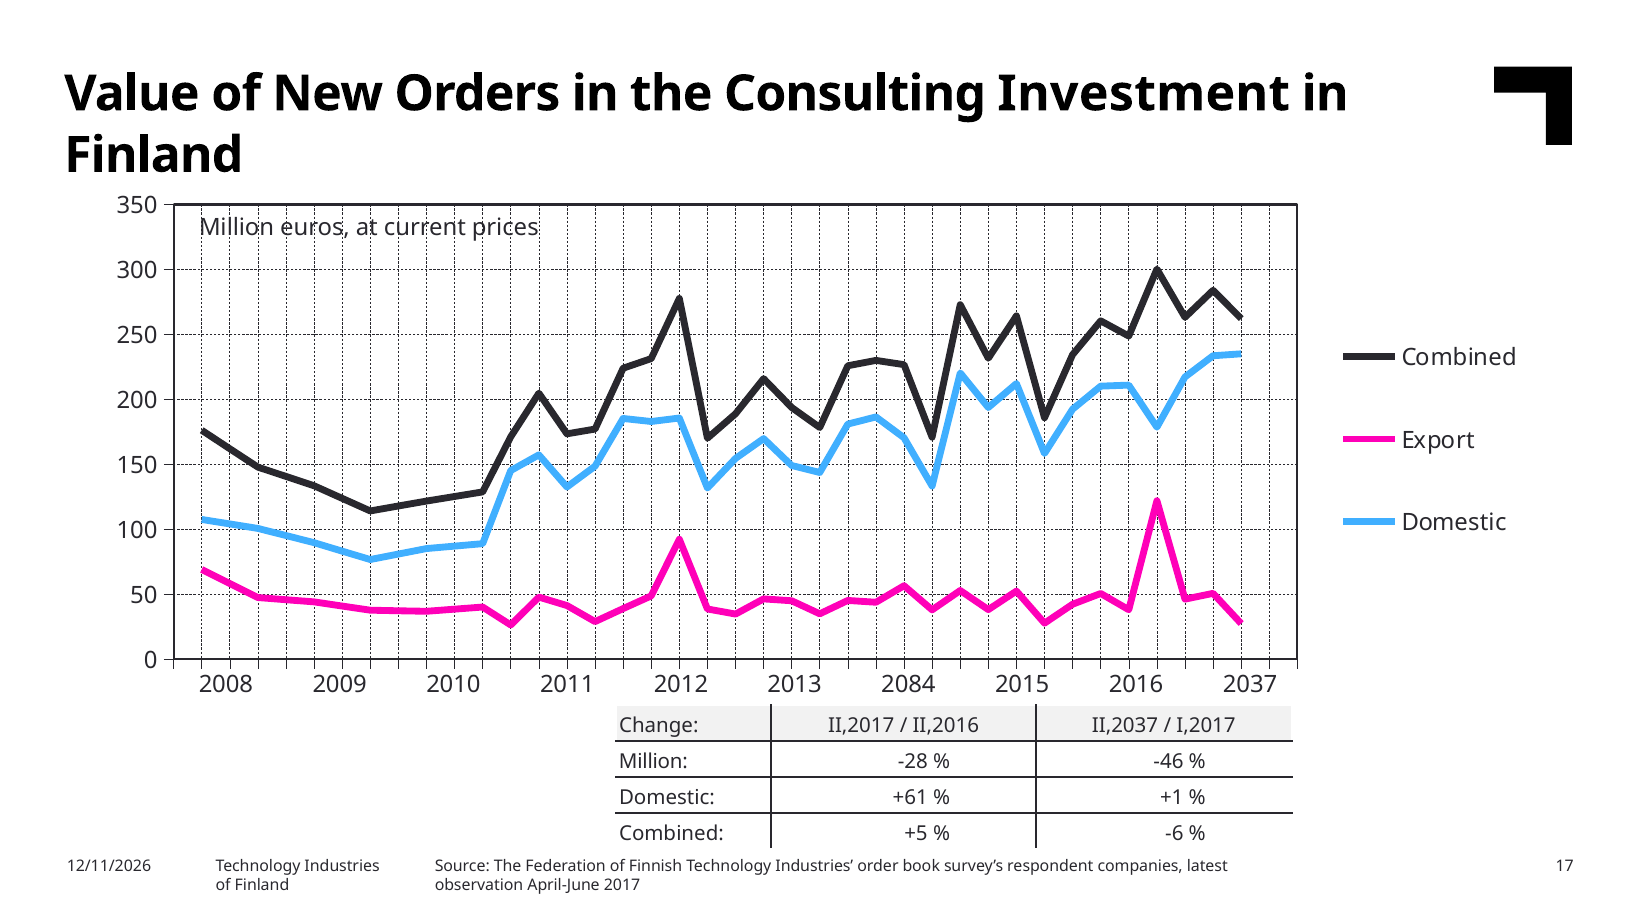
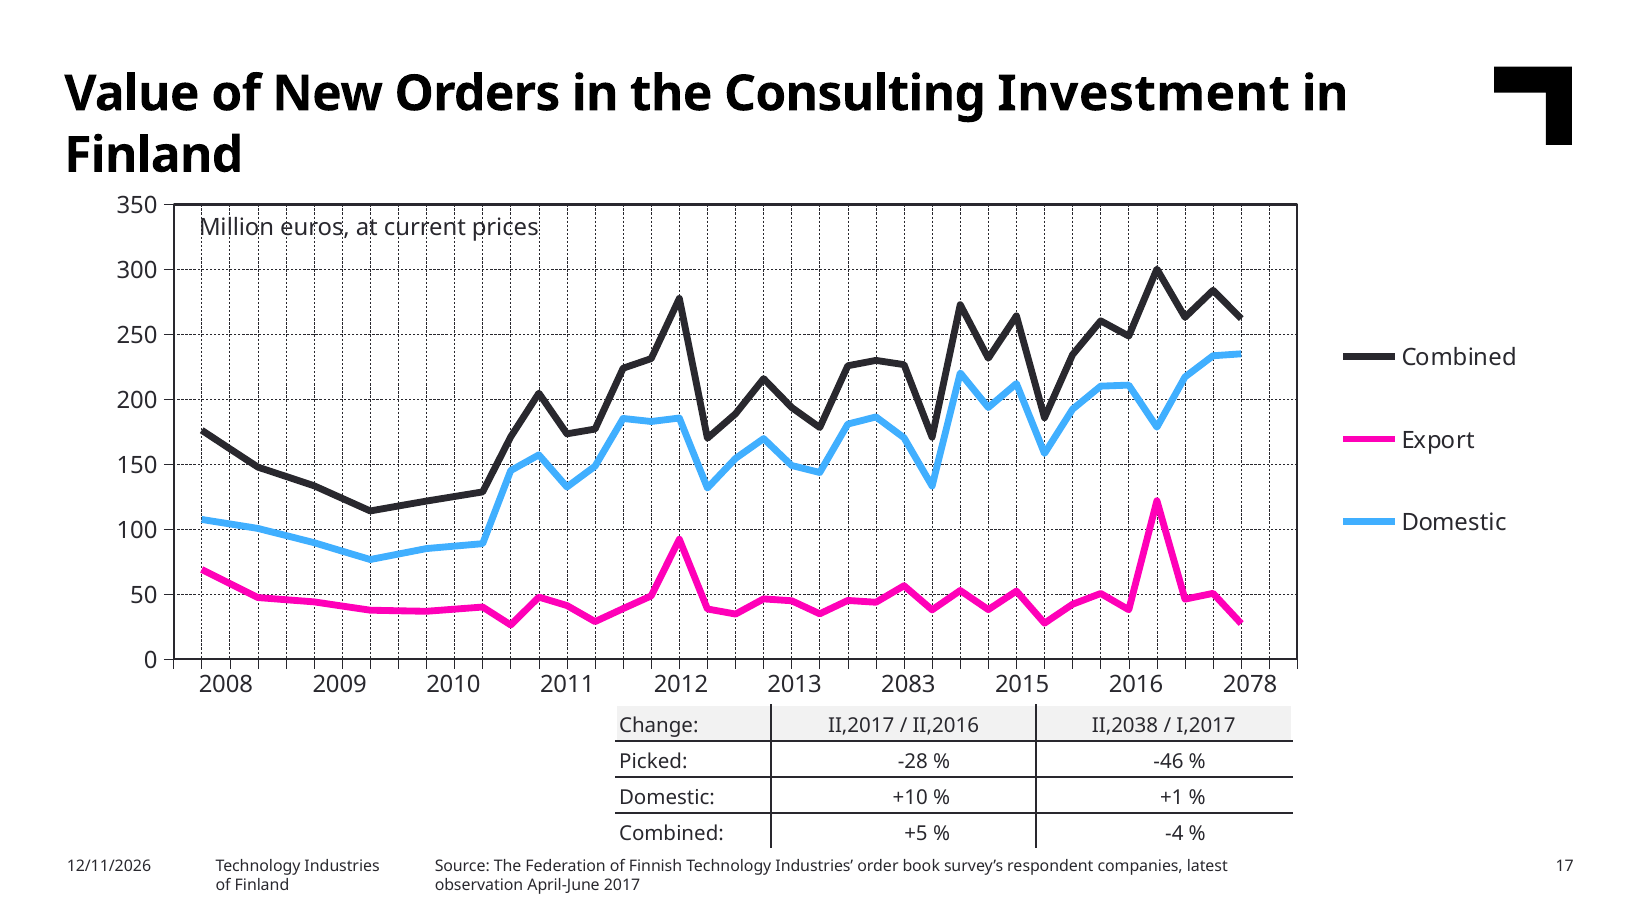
2084: 2084 -> 2083 (908, 684)
2037: 2037 -> 2078 (1250, 684)
II,2037: II,2037 -> II,2038 (1125, 726)
Million: Million -> Picked (653, 762)
+61: +61 -> +10 (910, 798)
-6: -6 -> -4 (1174, 834)
